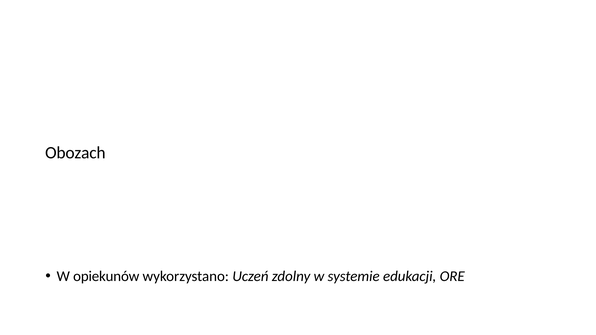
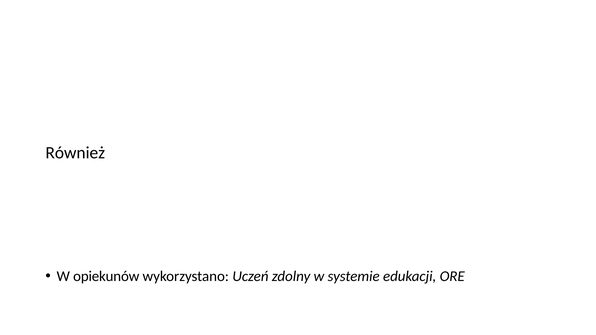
Obozach: Obozach -> Również (75, 153)
